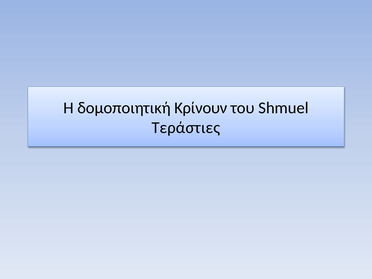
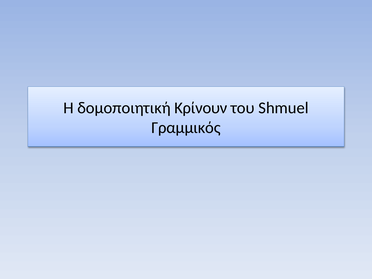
Τεράστιες: Τεράστιες -> Γραμμικός (186, 128)
